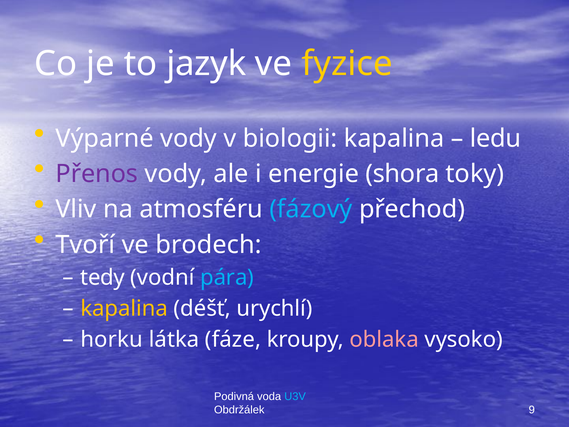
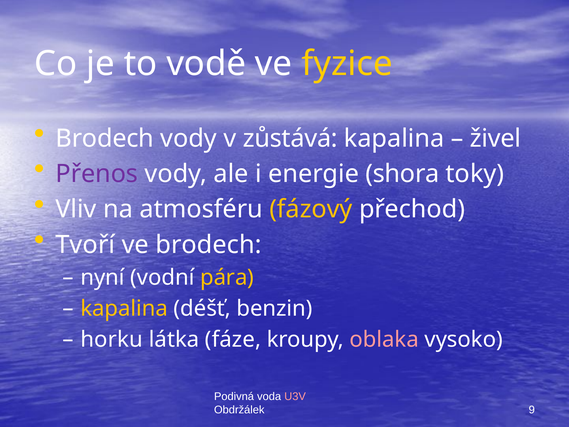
jazyk: jazyk -> vodě (206, 64)
Výparné: Výparné -> Brodech (105, 138)
biologii: biologii -> zůstává (290, 138)
ledu: ledu -> živel (495, 138)
fázový colour: light blue -> yellow (311, 209)
tedy: tedy -> nyní (102, 277)
pára colour: light blue -> yellow (227, 277)
urychlí: urychlí -> benzin (275, 308)
U3V colour: light blue -> pink (295, 396)
